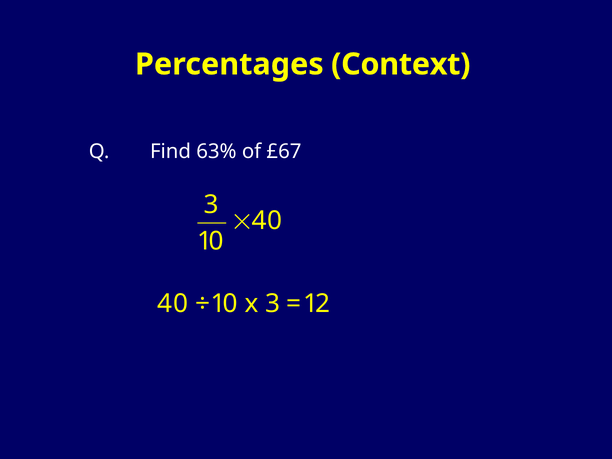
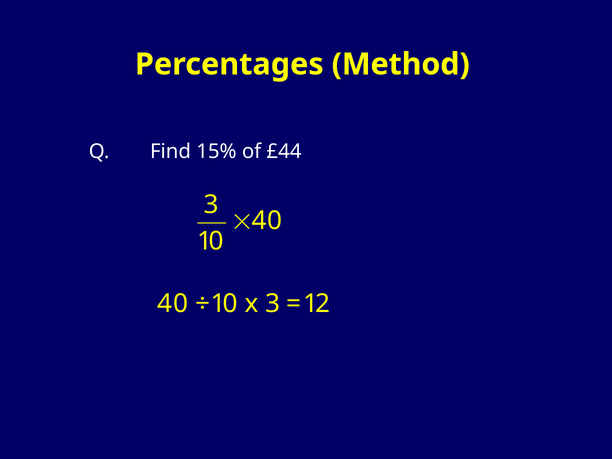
Context: Context -> Method (401, 64)
63%: 63% -> 15% (216, 151)
£67: £67 -> £44 (284, 151)
